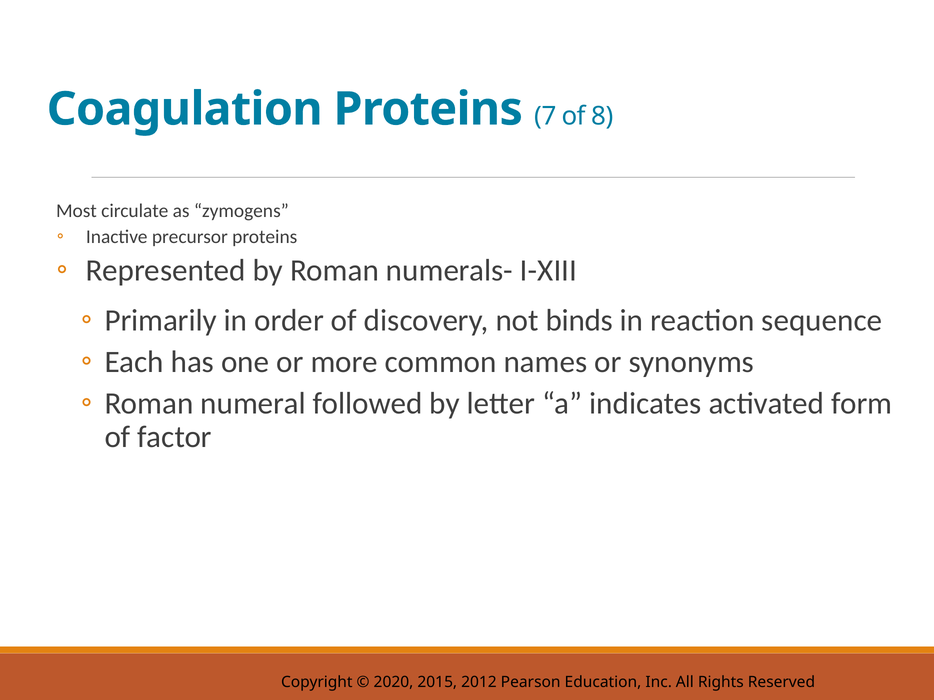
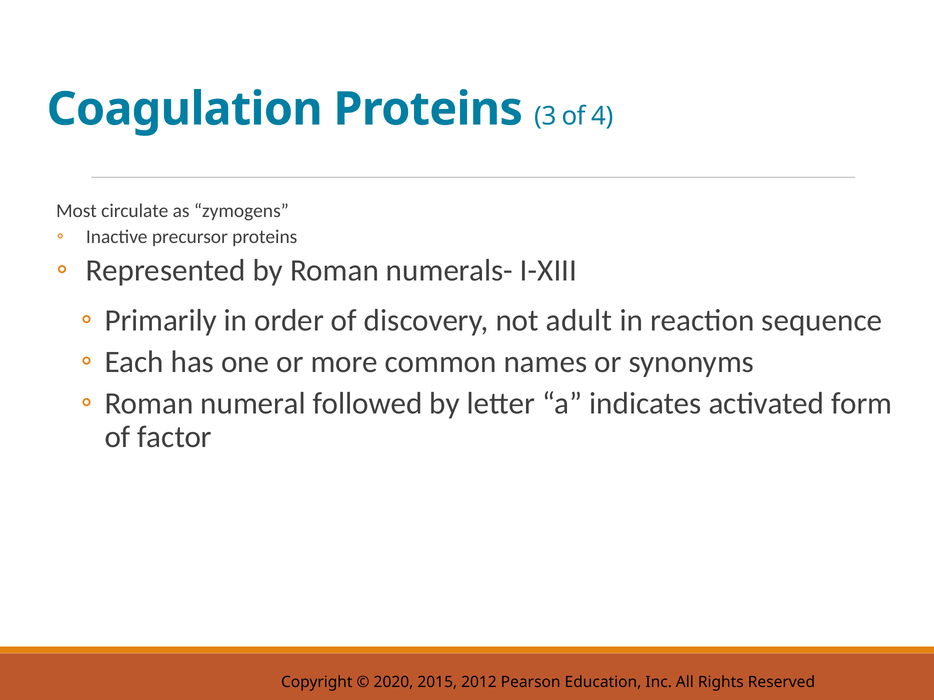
7: 7 -> 3 (546, 116)
8: 8 -> 4 (602, 116)
binds: binds -> adult (579, 321)
